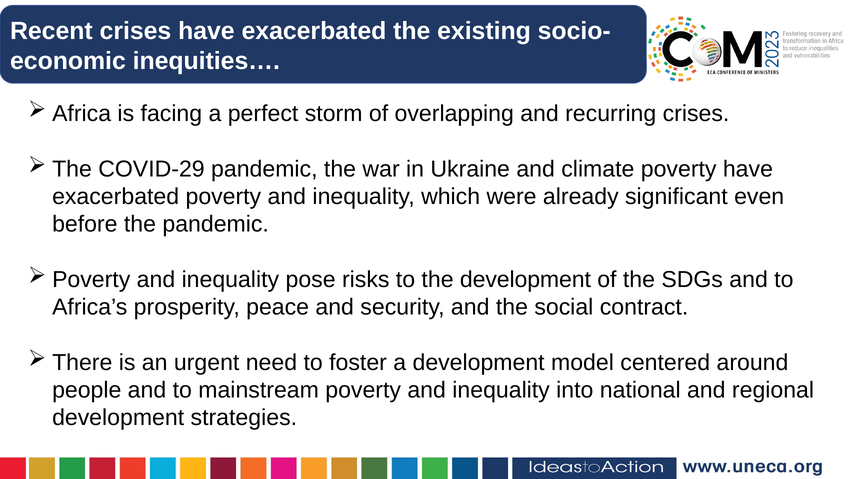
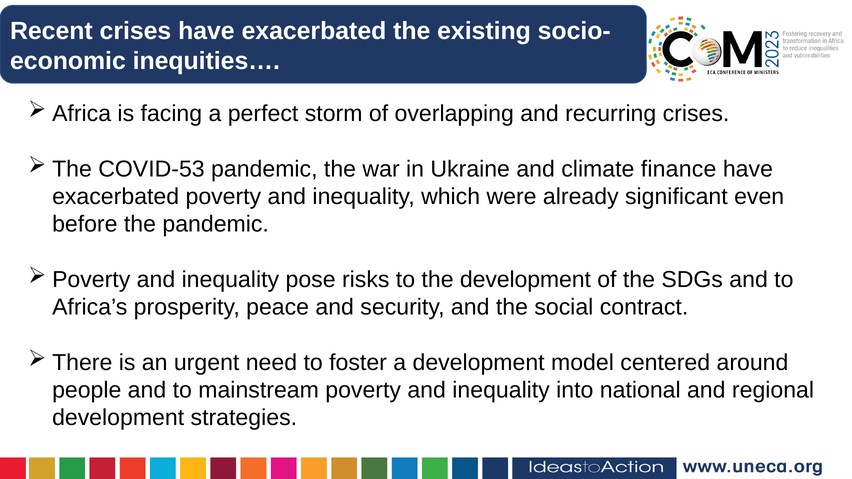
COVID-29: COVID-29 -> COVID-53 (151, 169)
climate poverty: poverty -> finance (679, 169)
